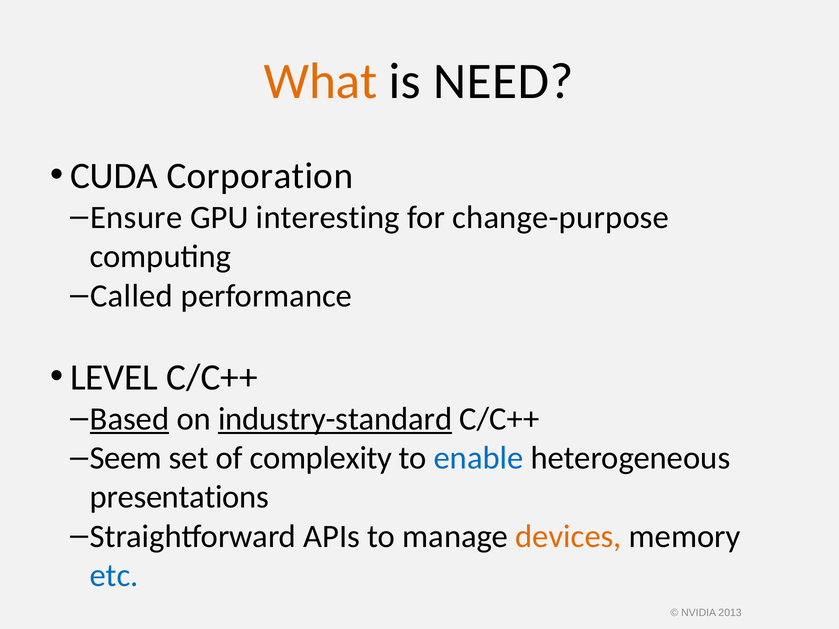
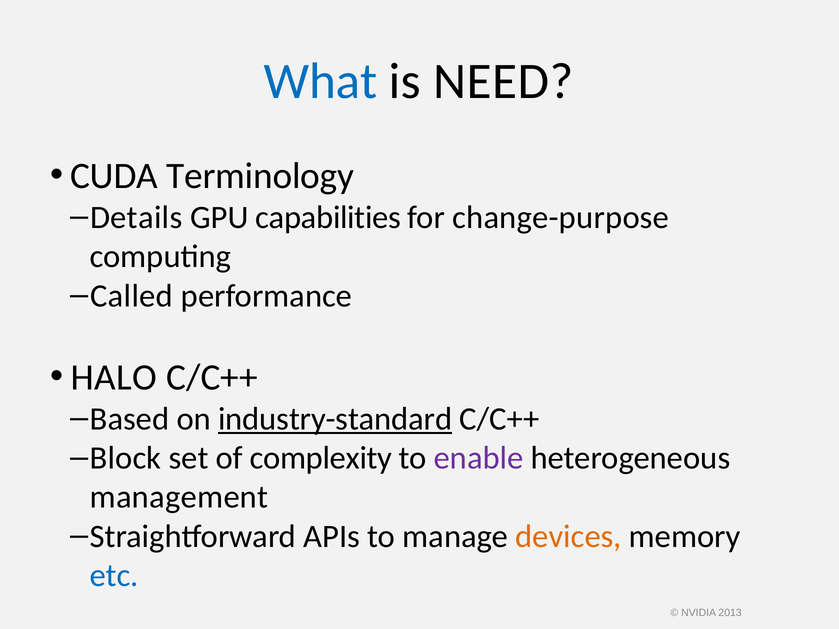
What colour: orange -> blue (320, 81)
Corporation: Corporation -> Terminology (260, 176)
Ensure: Ensure -> Details (136, 218)
interesting: interesting -> capabilities (328, 218)
LEVEL: LEVEL -> HALO (114, 377)
Based underline: present -> none (130, 419)
Seem: Seem -> Block (126, 458)
enable colour: blue -> purple (479, 458)
presentations: presentations -> management (179, 497)
